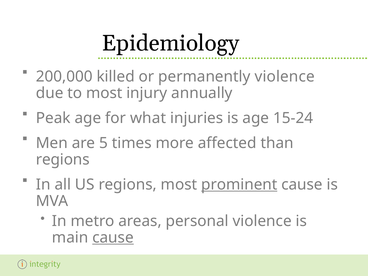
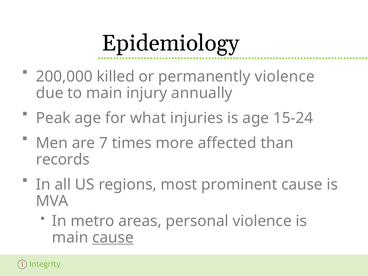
to most: most -> main (104, 93)
5: 5 -> 7 (103, 143)
regions: regions -> records (63, 160)
prominent underline: present -> none (239, 185)
